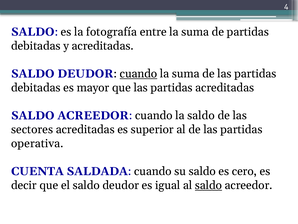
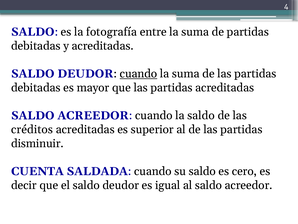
sectores: sectores -> créditos (32, 129)
operativa: operativa -> disminuir (37, 143)
saldo underline: present -> none (208, 185)
